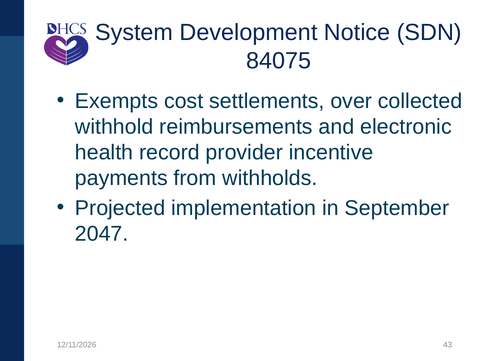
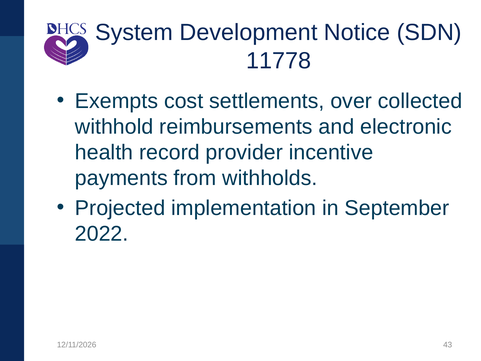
84075: 84075 -> 11778 (279, 61)
2047: 2047 -> 2022 (102, 233)
